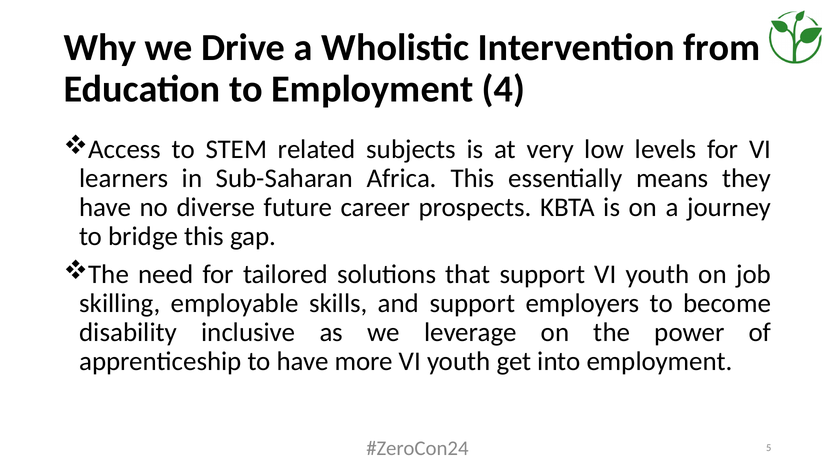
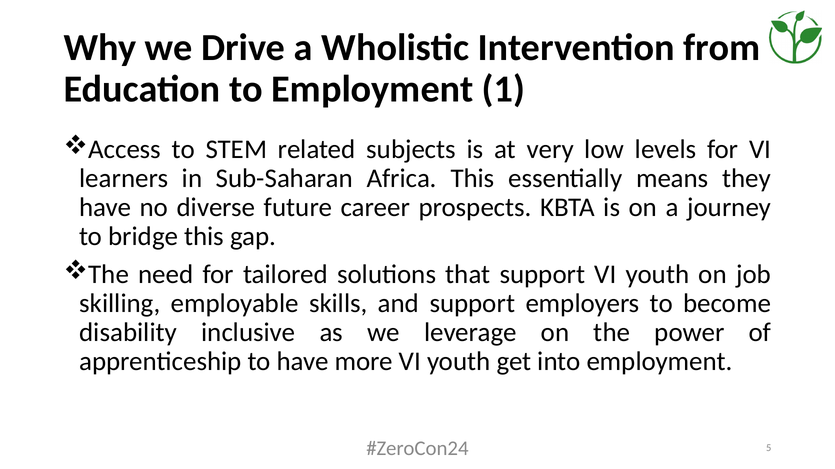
4: 4 -> 1 (503, 89)
